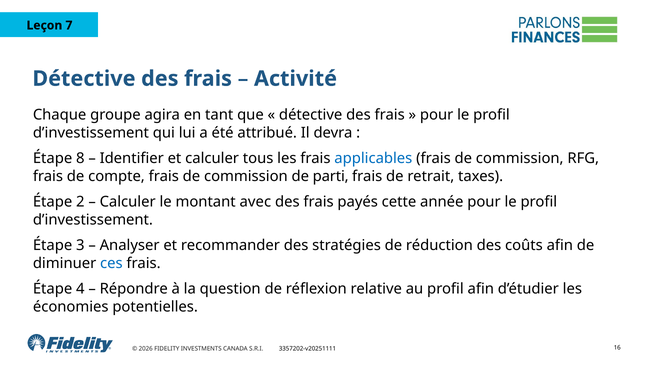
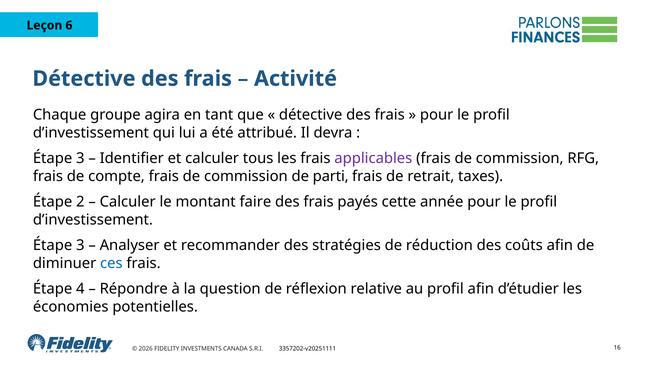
7: 7 -> 6 (69, 25)
8: 8 -> 3 (80, 158)
applicables colour: blue -> purple (373, 158)
avec: avec -> faire (255, 202)
